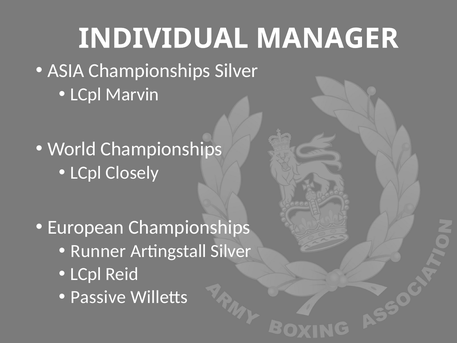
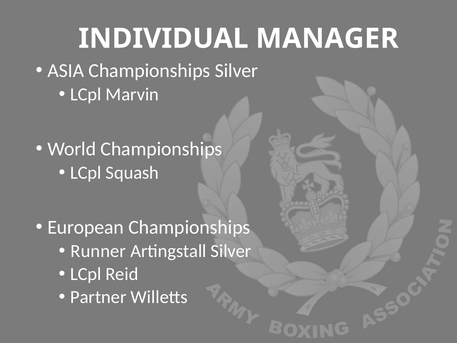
Closely: Closely -> Squash (132, 173)
Passive: Passive -> Partner (98, 297)
